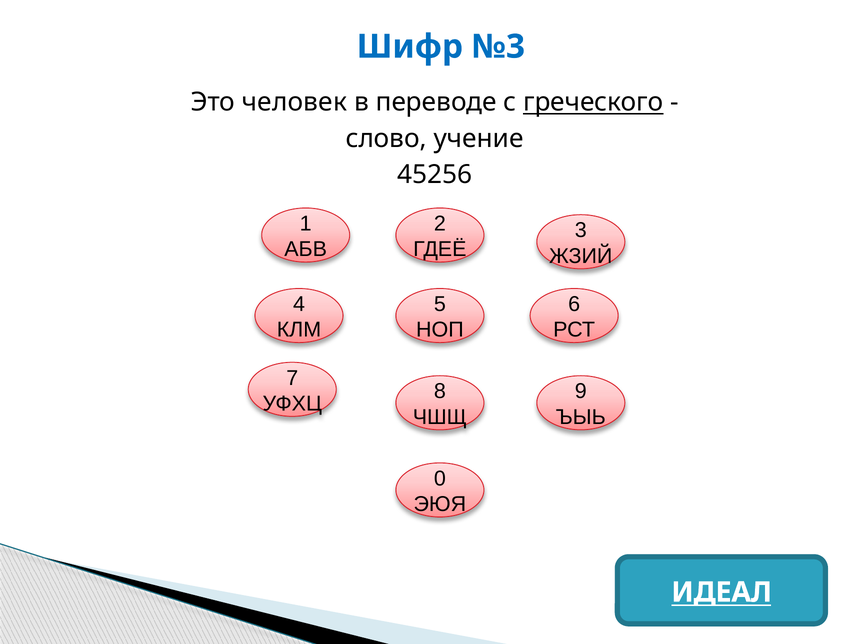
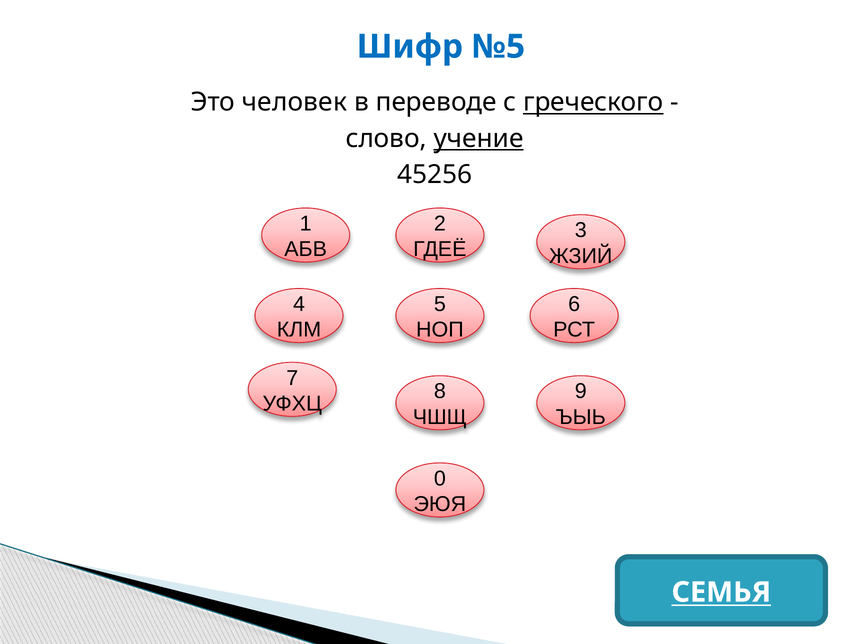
№3: №3 -> №5 (498, 47)
учение underline: none -> present (479, 139)
ИДЕАЛ: ИДЕАЛ -> СЕМЬЯ (721, 592)
